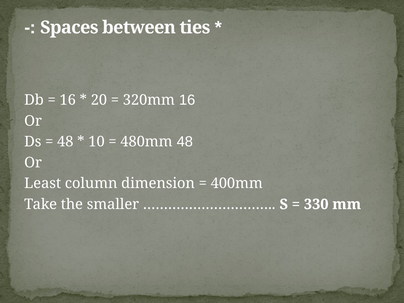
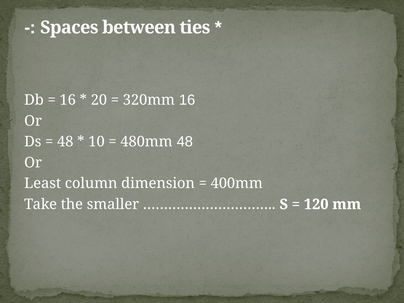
330: 330 -> 120 (316, 204)
